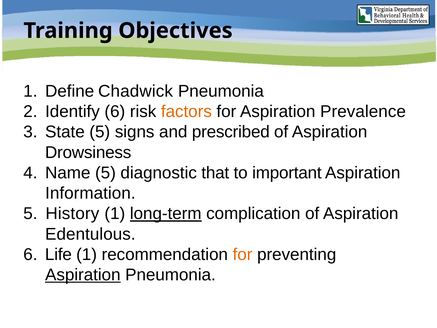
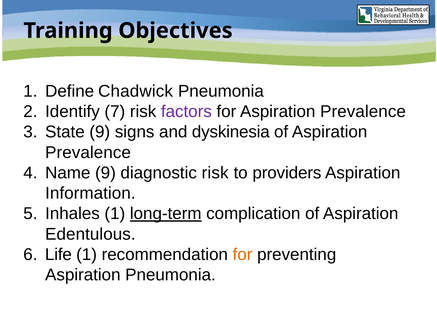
Identify 6: 6 -> 7 (115, 112)
factors colour: orange -> purple (186, 112)
State 5: 5 -> 9 (100, 132)
prescribed: prescribed -> dyskinesia (231, 132)
Drowsiness: Drowsiness -> Prevalence (88, 152)
Name 5: 5 -> 9 (105, 173)
diagnostic that: that -> risk (215, 173)
important: important -> providers (287, 173)
History: History -> Inhales (72, 214)
Aspiration underline: present -> none (83, 275)
